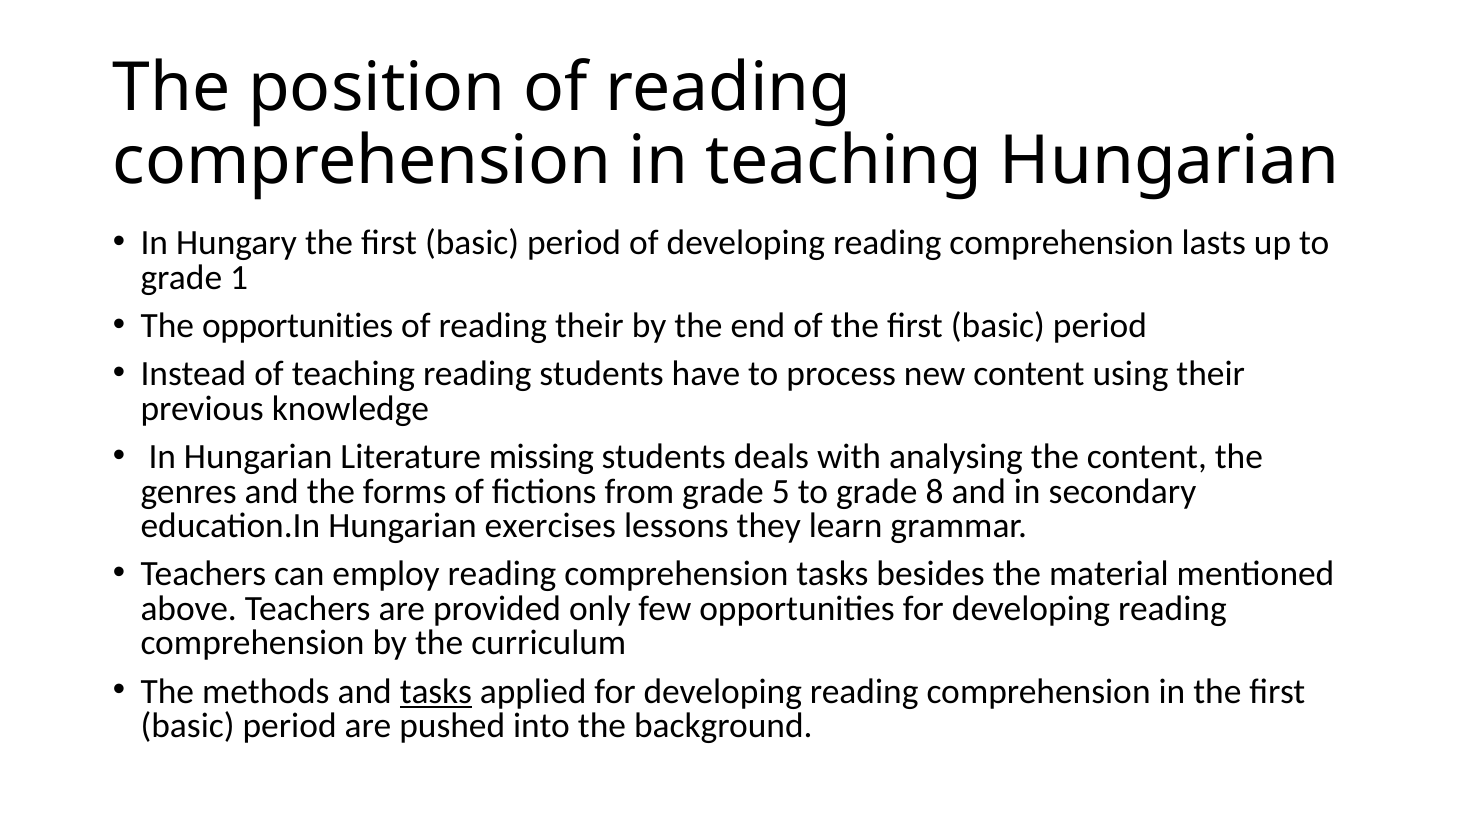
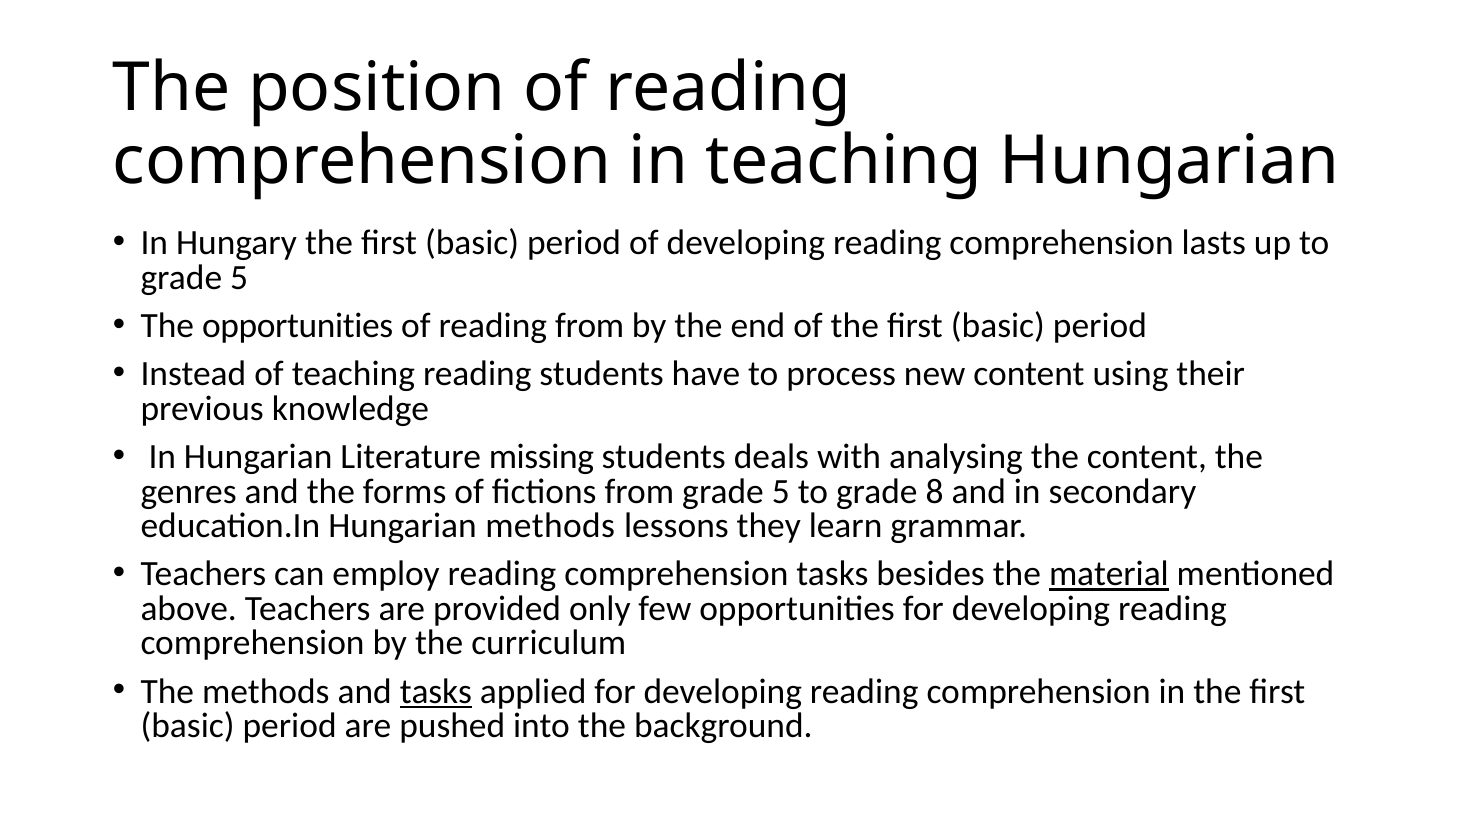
1: 1 -> 5 (239, 277)
reading their: their -> from (590, 326)
Hungarian exercises: exercises -> methods (550, 526)
material underline: none -> present (1109, 574)
